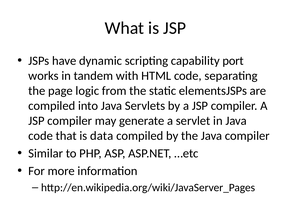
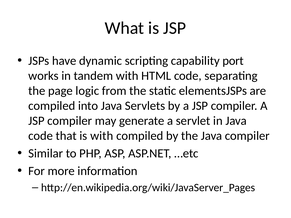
is data: data -> with (102, 136)
